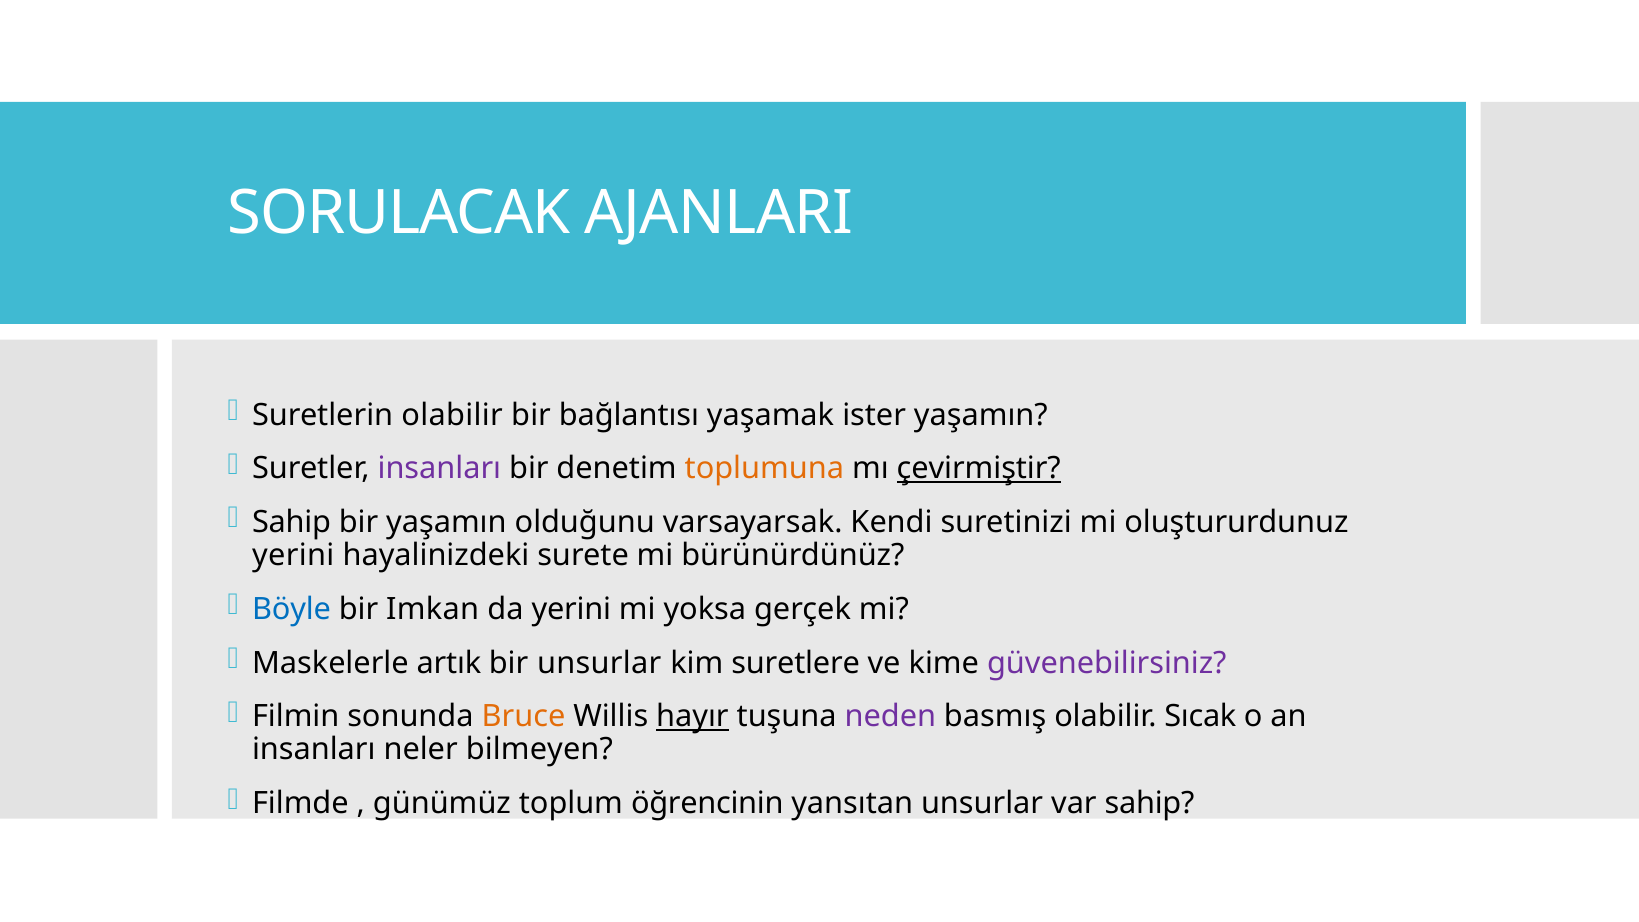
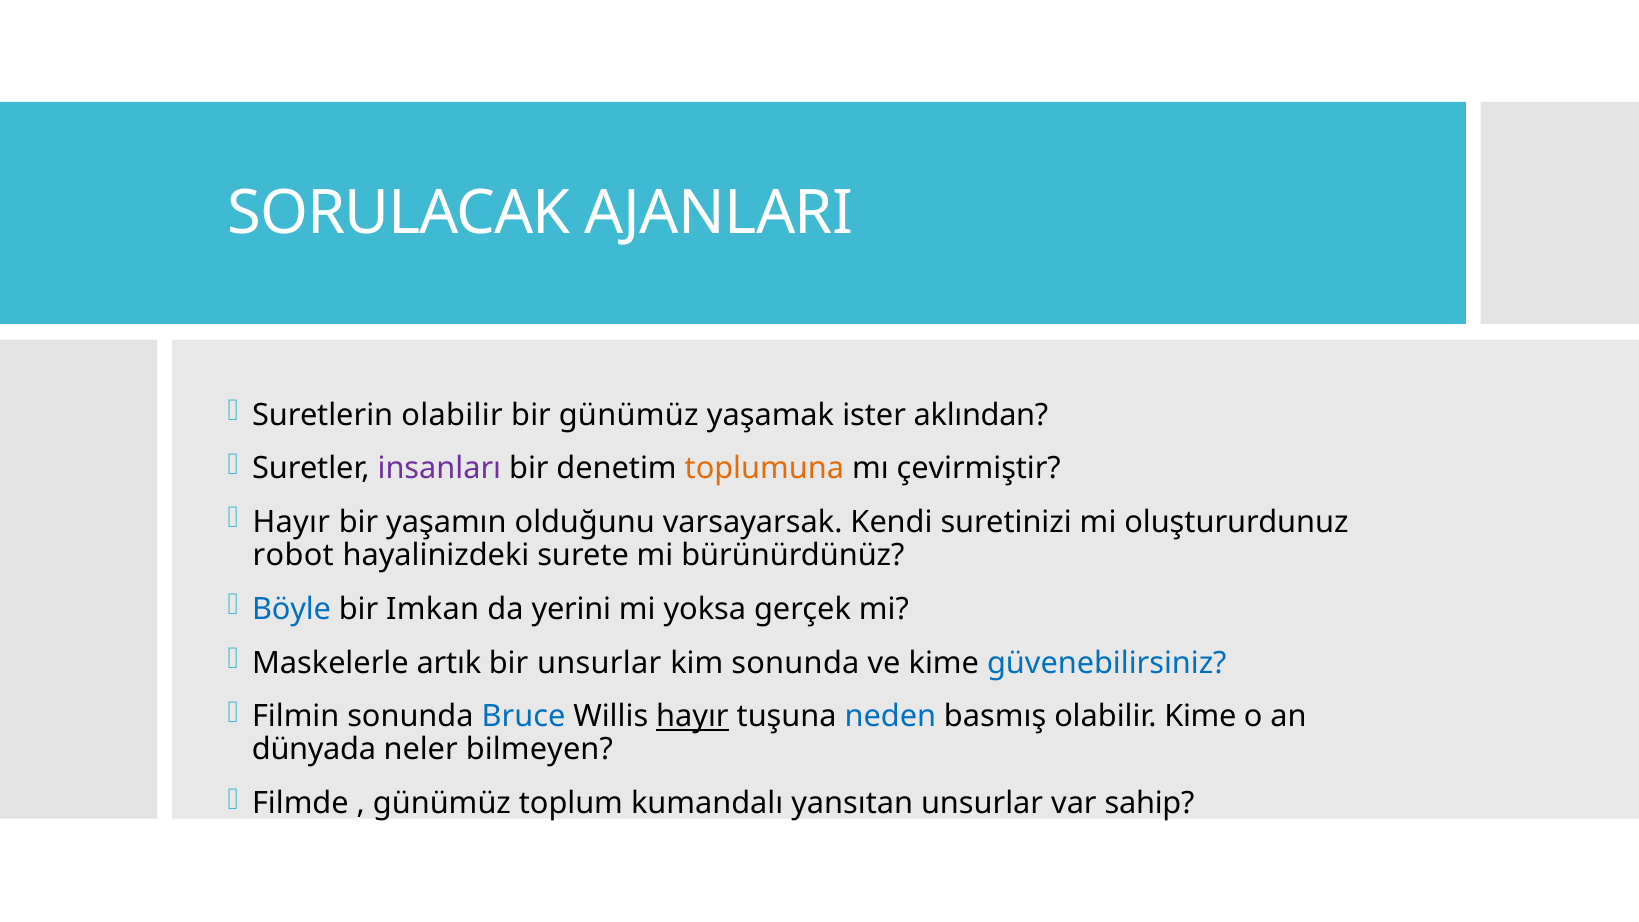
bir bağlantısı: bağlantısı -> günümüz (629, 415)
ister yaşamın: yaşamın -> aklından (981, 415)
çevirmiştir underline: present -> none (979, 469)
Sahip: Sahip -> Hayır (291, 522)
yerini: yerini -> robot (293, 556)
kim suretlere: suretlere -> sonunda (795, 663)
güvenebilirsiniz colour: purple -> blue (1107, 663)
Bruce colour: orange -> blue (524, 717)
neden colour: purple -> blue (890, 717)
olabilir Sıcak: Sıcak -> Kime (1200, 717)
insanları: insanları -> dünyada (314, 750)
öğrencinin: öğrencinin -> kumandalı (707, 803)
